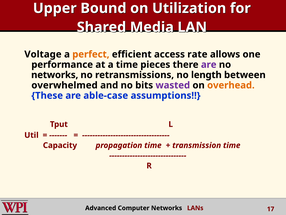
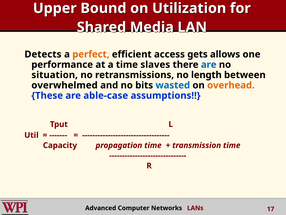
Voltage: Voltage -> Detects (43, 54)
rate: rate -> gets (198, 54)
pieces: pieces -> slaves (155, 64)
are colour: purple -> blue (209, 64)
networks: networks -> situation (55, 75)
wasted colour: purple -> blue (173, 85)
